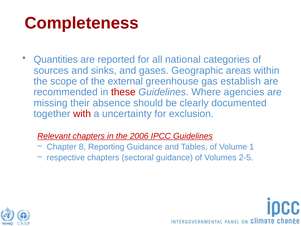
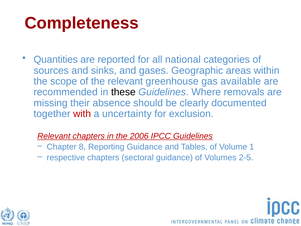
the external: external -> relevant (125, 81)
establish: establish -> available (241, 81)
these colour: red -> black (123, 92)
agencies: agencies -> removals (244, 92)
